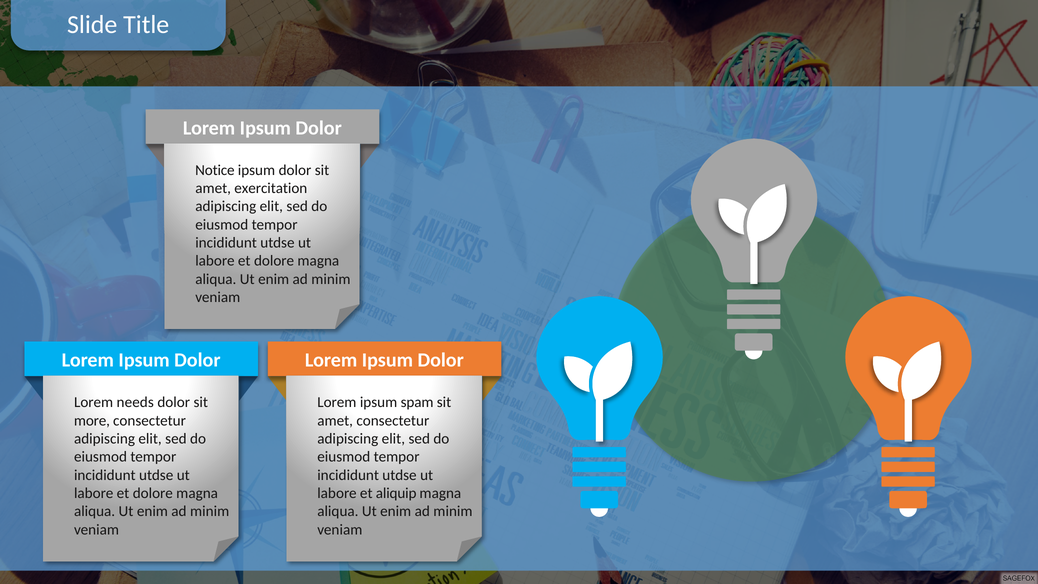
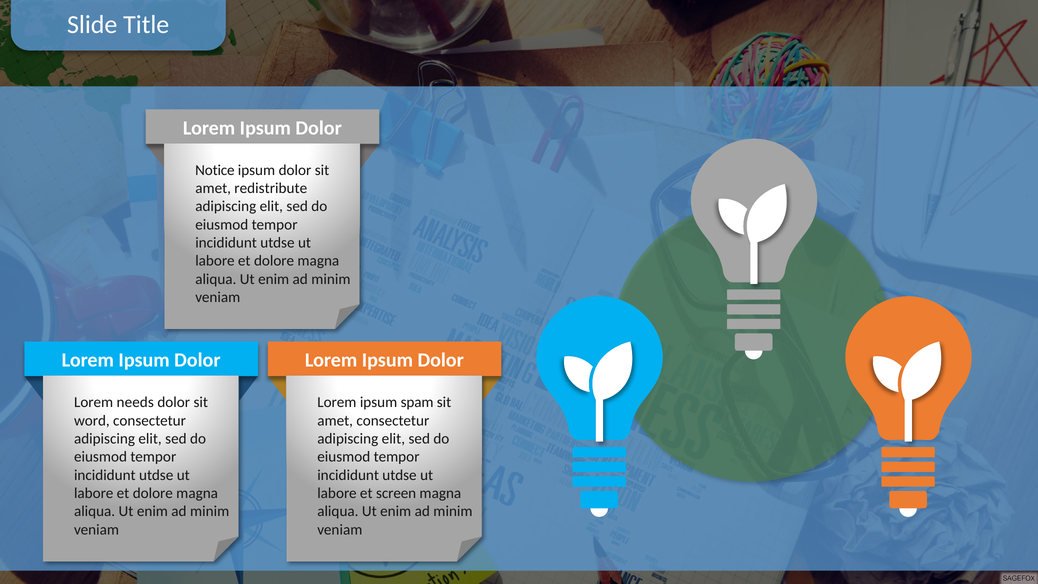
exercitation: exercitation -> redistribute (271, 188)
more: more -> word (92, 421)
aliquip: aliquip -> screen (396, 493)
